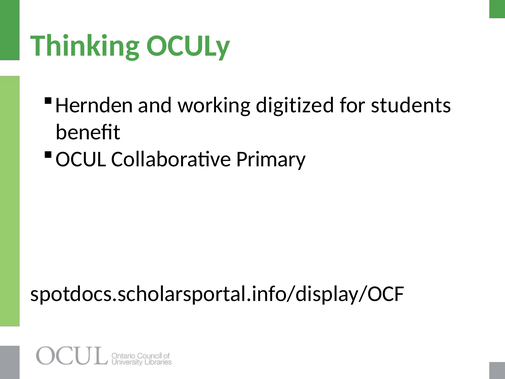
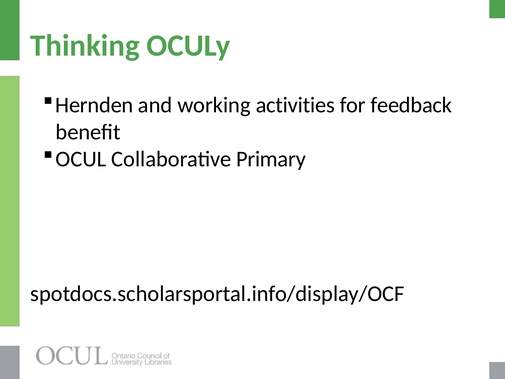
digitized: digitized -> activities (295, 105)
students: students -> feedback (411, 105)
